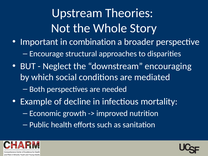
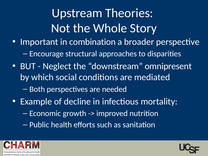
encouraging: encouraging -> omnipresent (168, 66)
